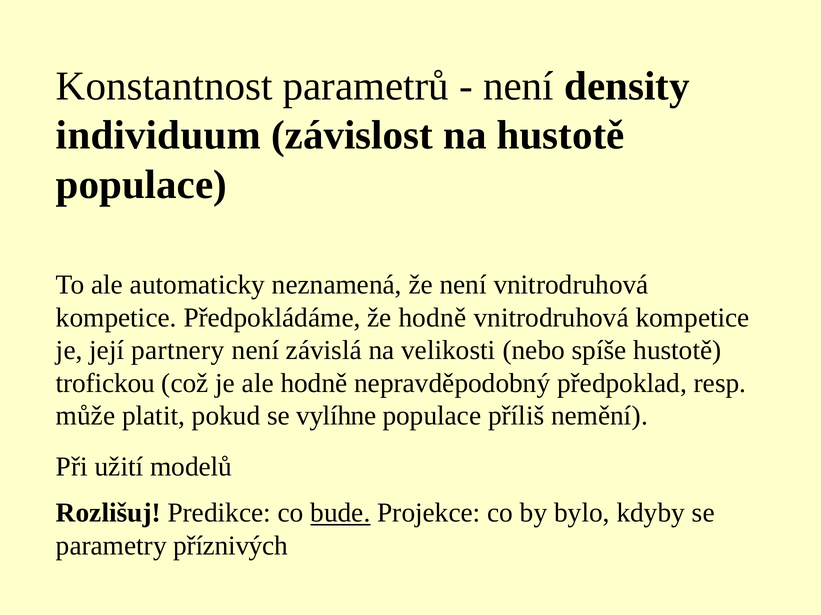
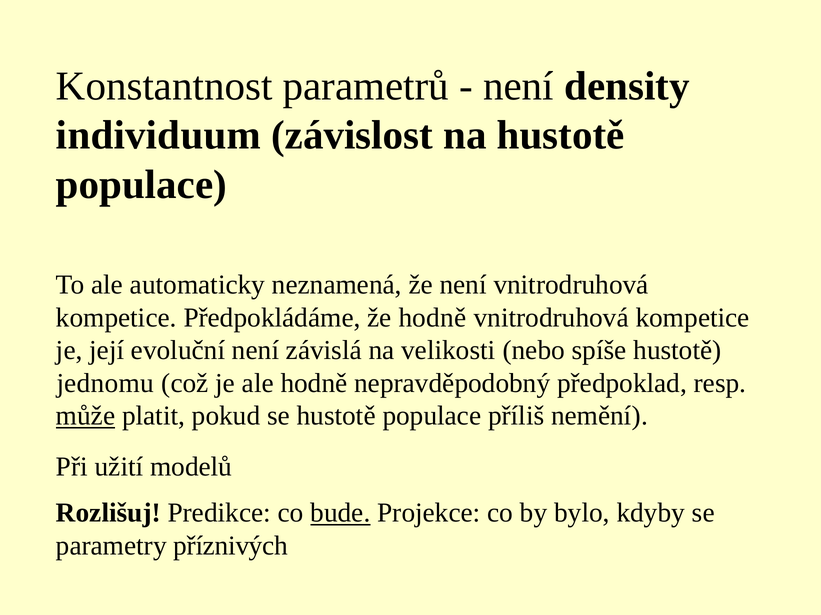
partnery: partnery -> evoluční (178, 351)
trofickou: trofickou -> jednomu (105, 384)
může underline: none -> present (86, 416)
se vylíhne: vylíhne -> hustotě (336, 416)
